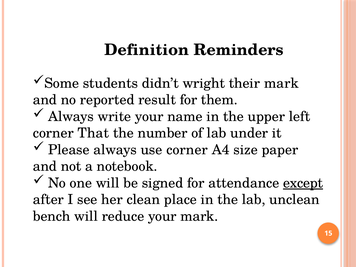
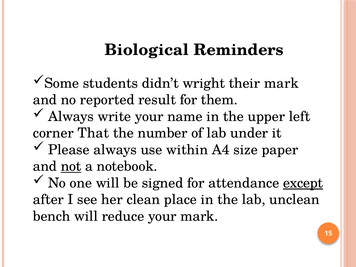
Definition: Definition -> Biological (147, 50)
use corner: corner -> within (187, 150)
not underline: none -> present (71, 166)
